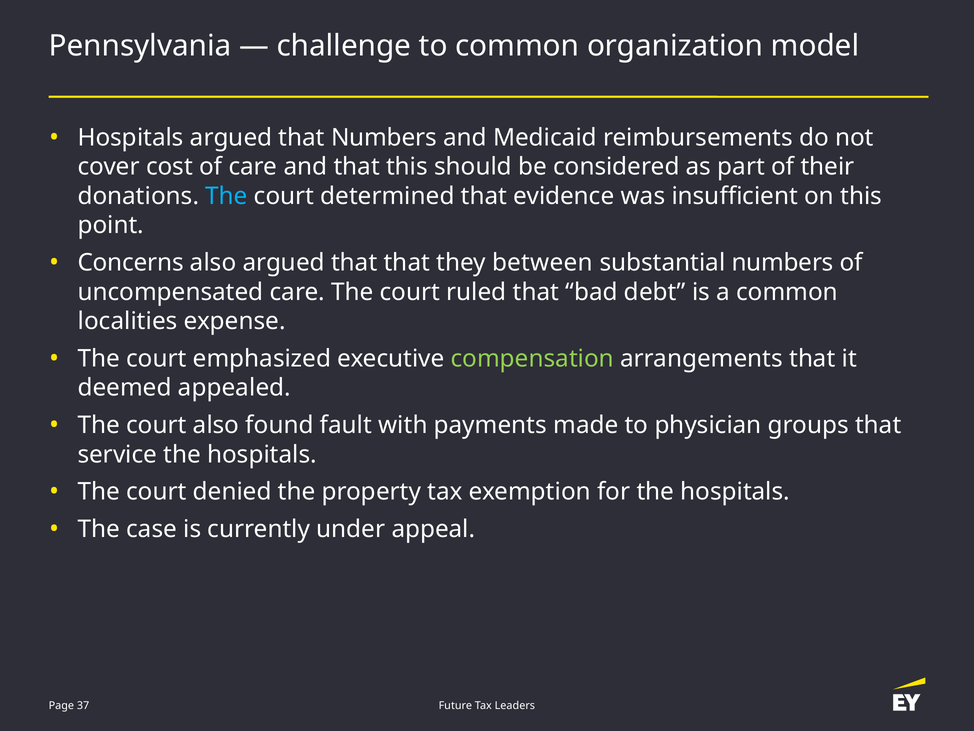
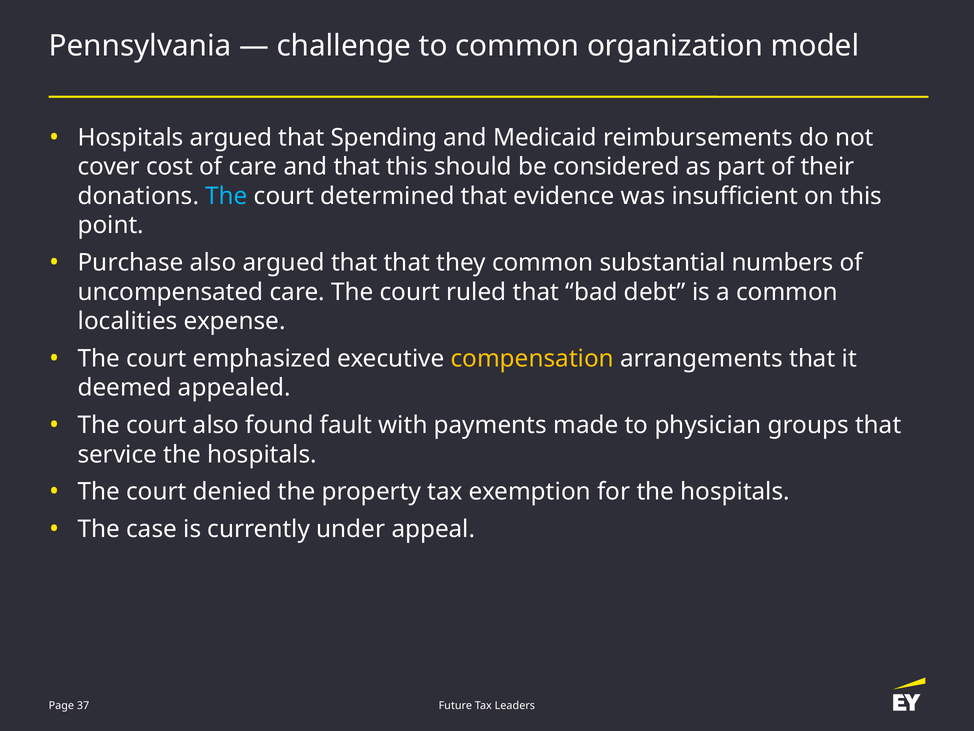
that Numbers: Numbers -> Spending (384, 138)
Concerns: Concerns -> Purchase (131, 263)
they between: between -> common (543, 263)
compensation colour: light green -> yellow (532, 358)
